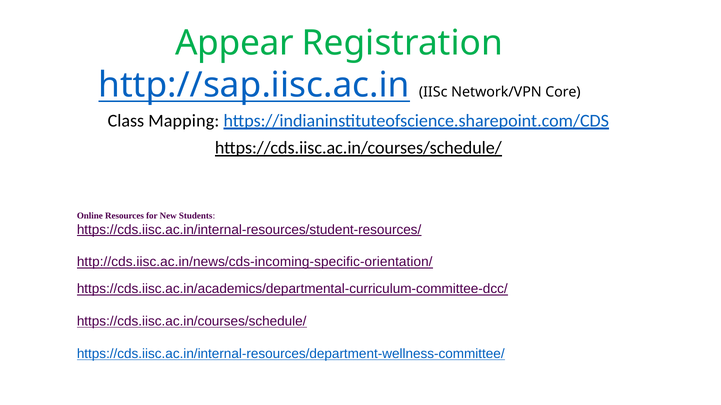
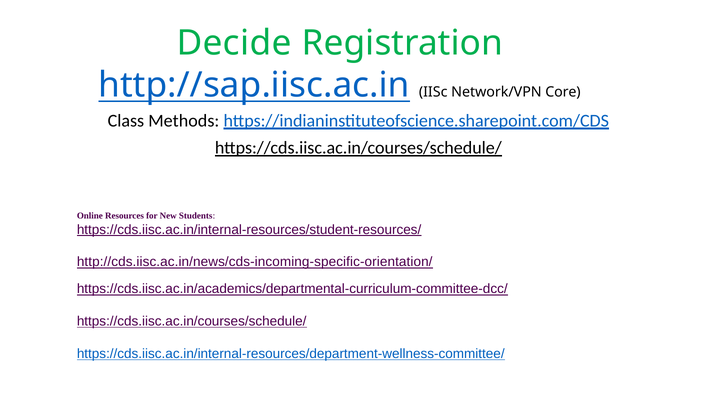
Appear: Appear -> Decide (234, 43)
Mapping: Mapping -> Methods (184, 121)
